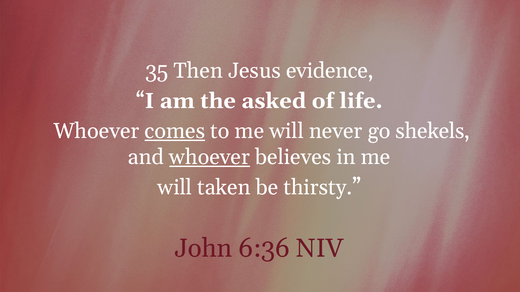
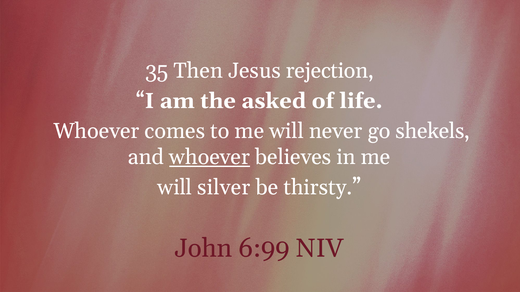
evidence: evidence -> rejection (330, 71)
comes underline: present -> none (175, 131)
taken: taken -> silver (224, 188)
6:36: 6:36 -> 6:99 (264, 249)
